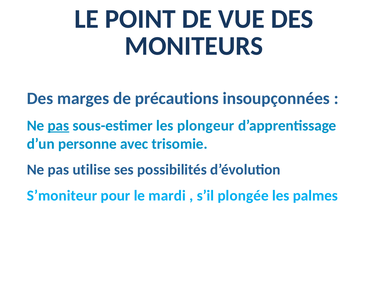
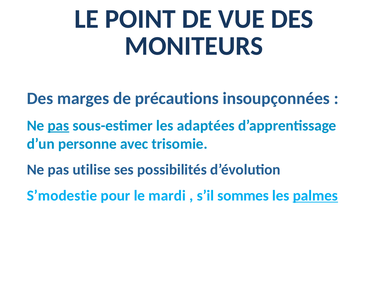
plongeur: plongeur -> adaptées (206, 126)
S’moniteur: S’moniteur -> S’modestie (62, 196)
plongée: plongée -> sommes (243, 196)
palmes underline: none -> present (315, 196)
